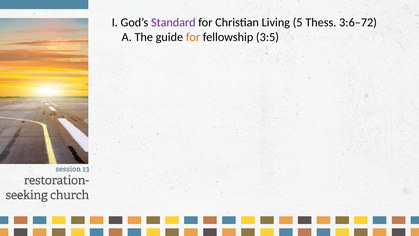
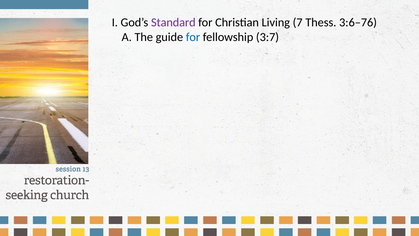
5: 5 -> 7 (298, 22)
3:6–72: 3:6–72 -> 3:6–76 (358, 22)
for colour: orange -> blue (193, 37)
3:5: 3:5 -> 3:7 (268, 37)
